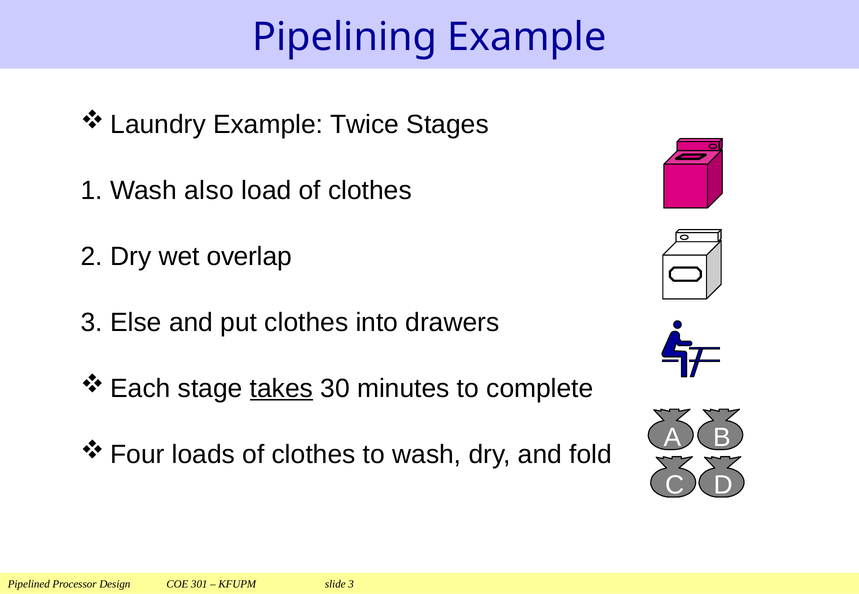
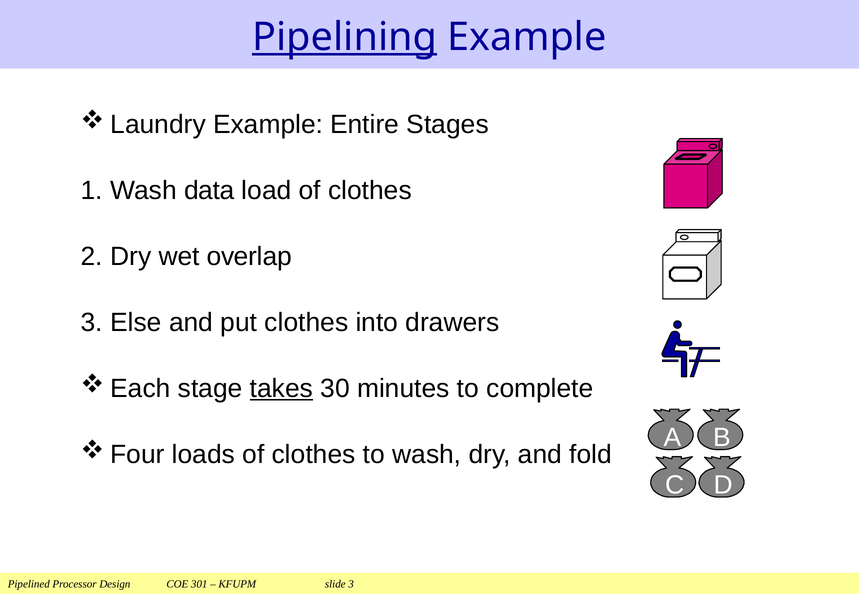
Pipelining underline: none -> present (345, 37)
Twice: Twice -> Entire (365, 125)
also: also -> data (209, 191)
